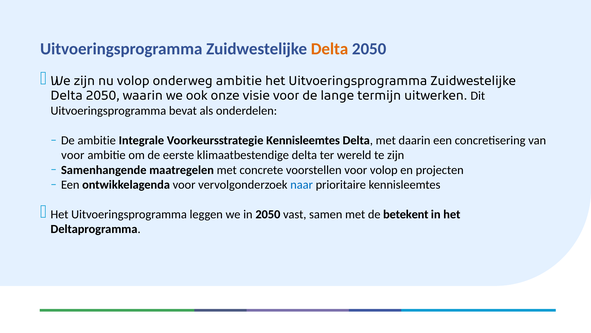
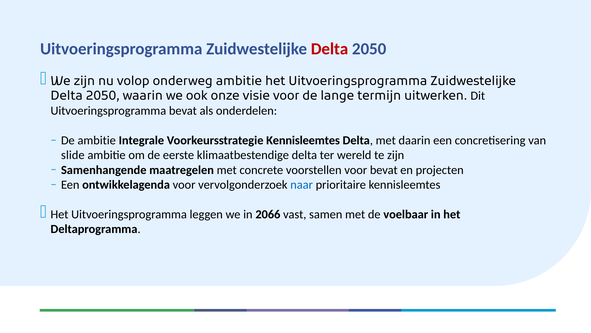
Delta colour: orange -> red (330, 49)
voor: voor -> slide (73, 155)
voor volop: volop -> bevat (384, 170)
in 2050: 2050 -> 2066 (268, 214)
betekent: betekent -> voelbaar (406, 214)
